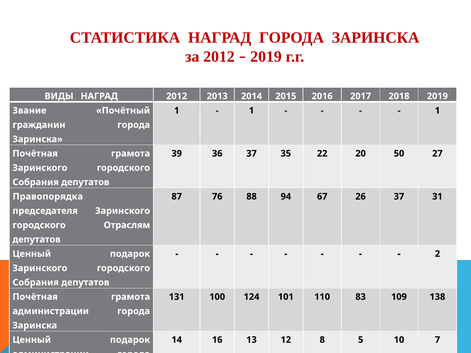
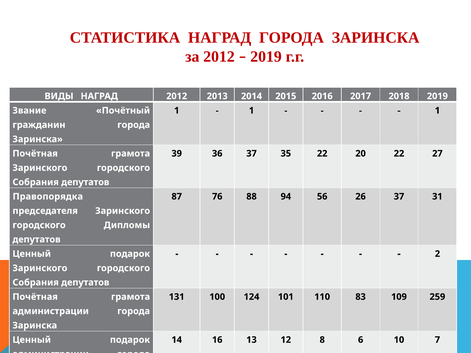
20 50: 50 -> 22 (399, 154)
67: 67 -> 56 (322, 197)
Отраслям: Отраслям -> Дипломы (127, 225)
138: 138 -> 259 (437, 297)
5: 5 -> 6 (361, 340)
